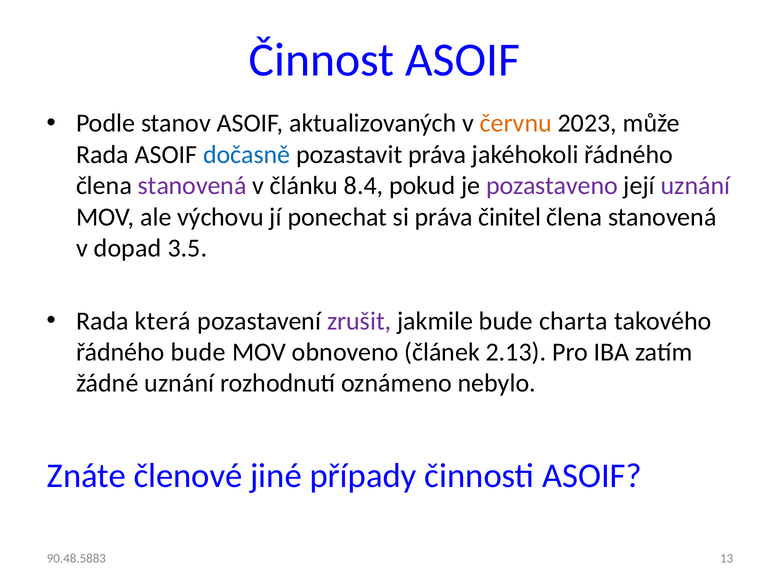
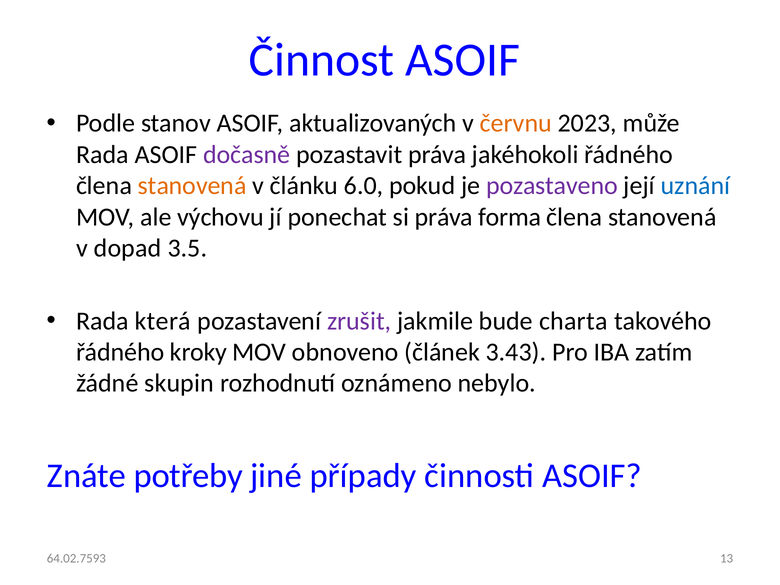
dočasně colour: blue -> purple (247, 155)
stanovená colour: purple -> orange (192, 186)
8.4: 8.4 -> 6.0 (364, 186)
uznání colour: purple -> blue (695, 186)
činitel: činitel -> forma (510, 217)
řádného bude: bude -> kroky (199, 352)
2.13: 2.13 -> 3.43 (516, 352)
žádné uznání: uznání -> skupin (179, 383)
členové: členové -> potřeby (188, 476)
90.48.5883: 90.48.5883 -> 64.02.7593 (76, 559)
